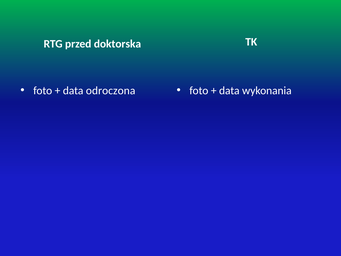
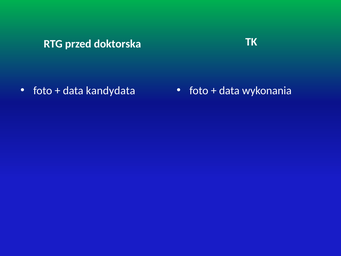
odroczona: odroczona -> kandydata (111, 90)
